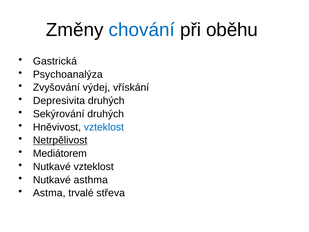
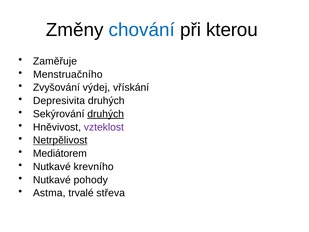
oběhu: oběhu -> kterou (232, 30)
Gastrická: Gastrická -> Zaměřuje (55, 61)
Psychoanalýza: Psychoanalýza -> Menstruačního (68, 74)
druhých underline: none -> present (106, 114)
vzteklost colour: blue -> purple (104, 127)
Nutkavé vzteklost: vzteklost -> krevního (94, 167)
asthma: asthma -> pohody (91, 180)
